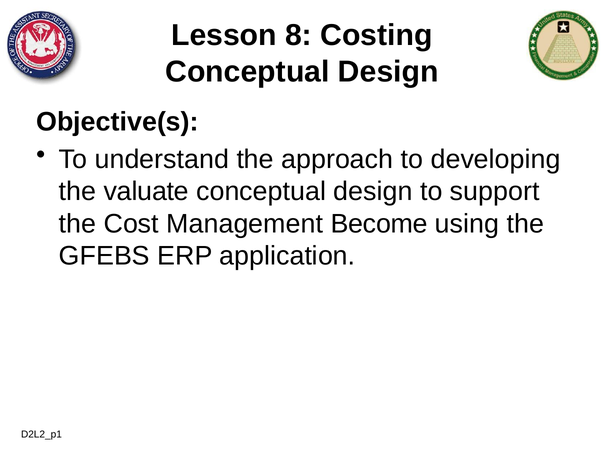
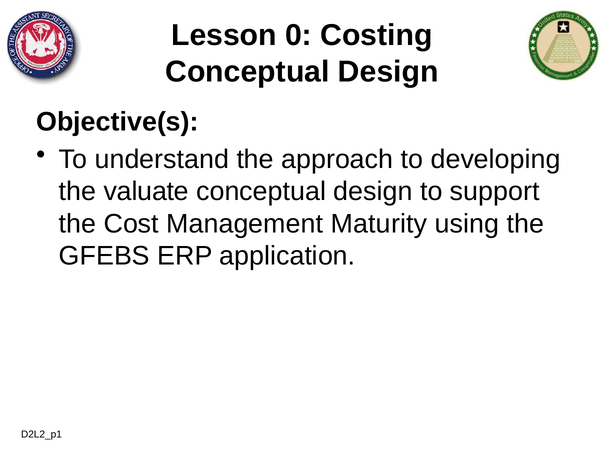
8: 8 -> 0 (299, 35)
Become: Become -> Maturity (379, 224)
